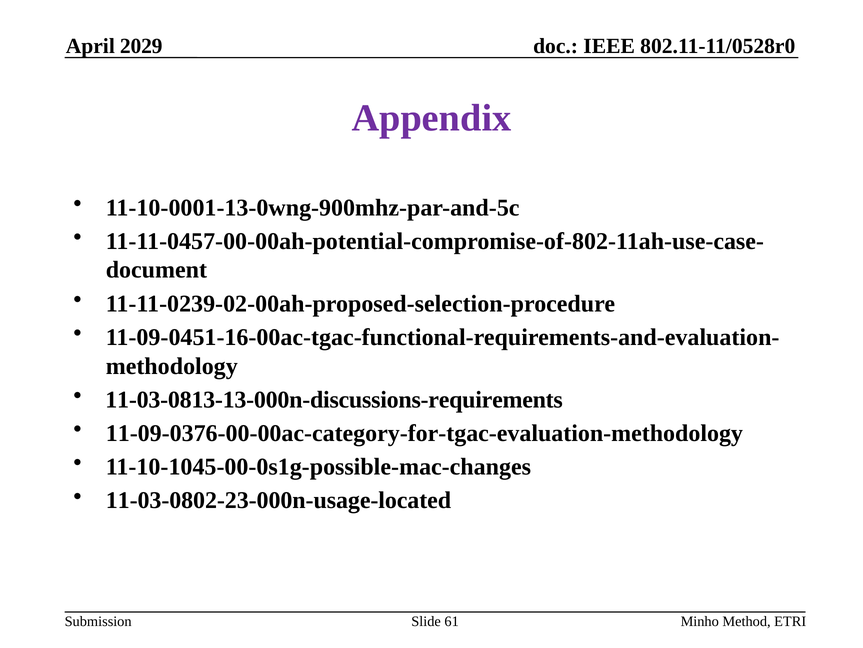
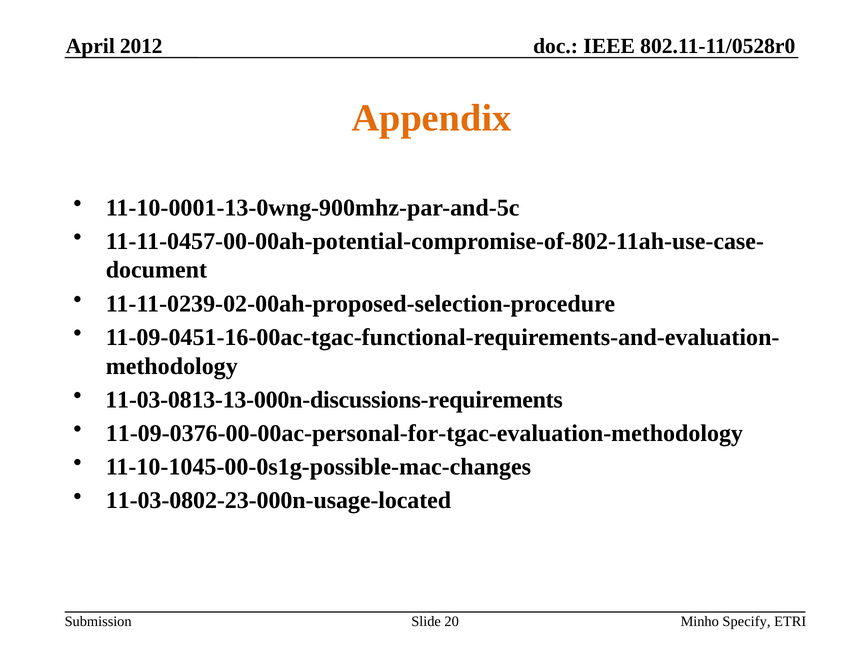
2029: 2029 -> 2012 (141, 46)
Appendix colour: purple -> orange (431, 118)
11-09-0376-00-00ac-category-for-tgac-evaluation-methodology: 11-09-0376-00-00ac-category-for-tgac-evaluation-methodology -> 11-09-0376-00-00ac-personal-for-tgac-evaluation-methodology (424, 433)
61: 61 -> 20 (452, 621)
Method: Method -> Specify (746, 621)
